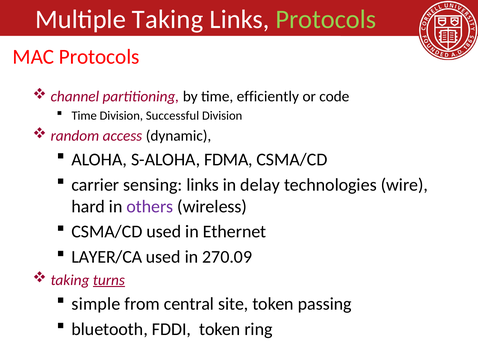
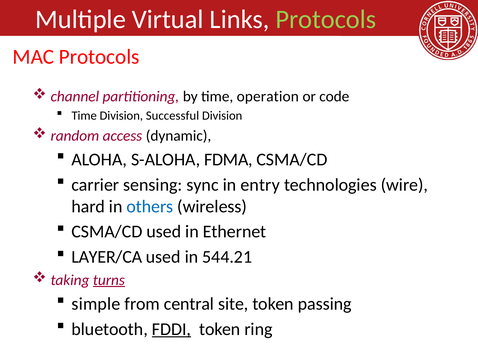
Multiple Taking: Taking -> Virtual (168, 19)
efficiently: efficiently -> operation (268, 96)
sensing links: links -> sync (203, 185)
delay: delay -> entry (260, 185)
others colour: purple -> blue (150, 206)
270.09: 270.09 -> 544.21 (227, 257)
FDDI underline: none -> present (171, 329)
